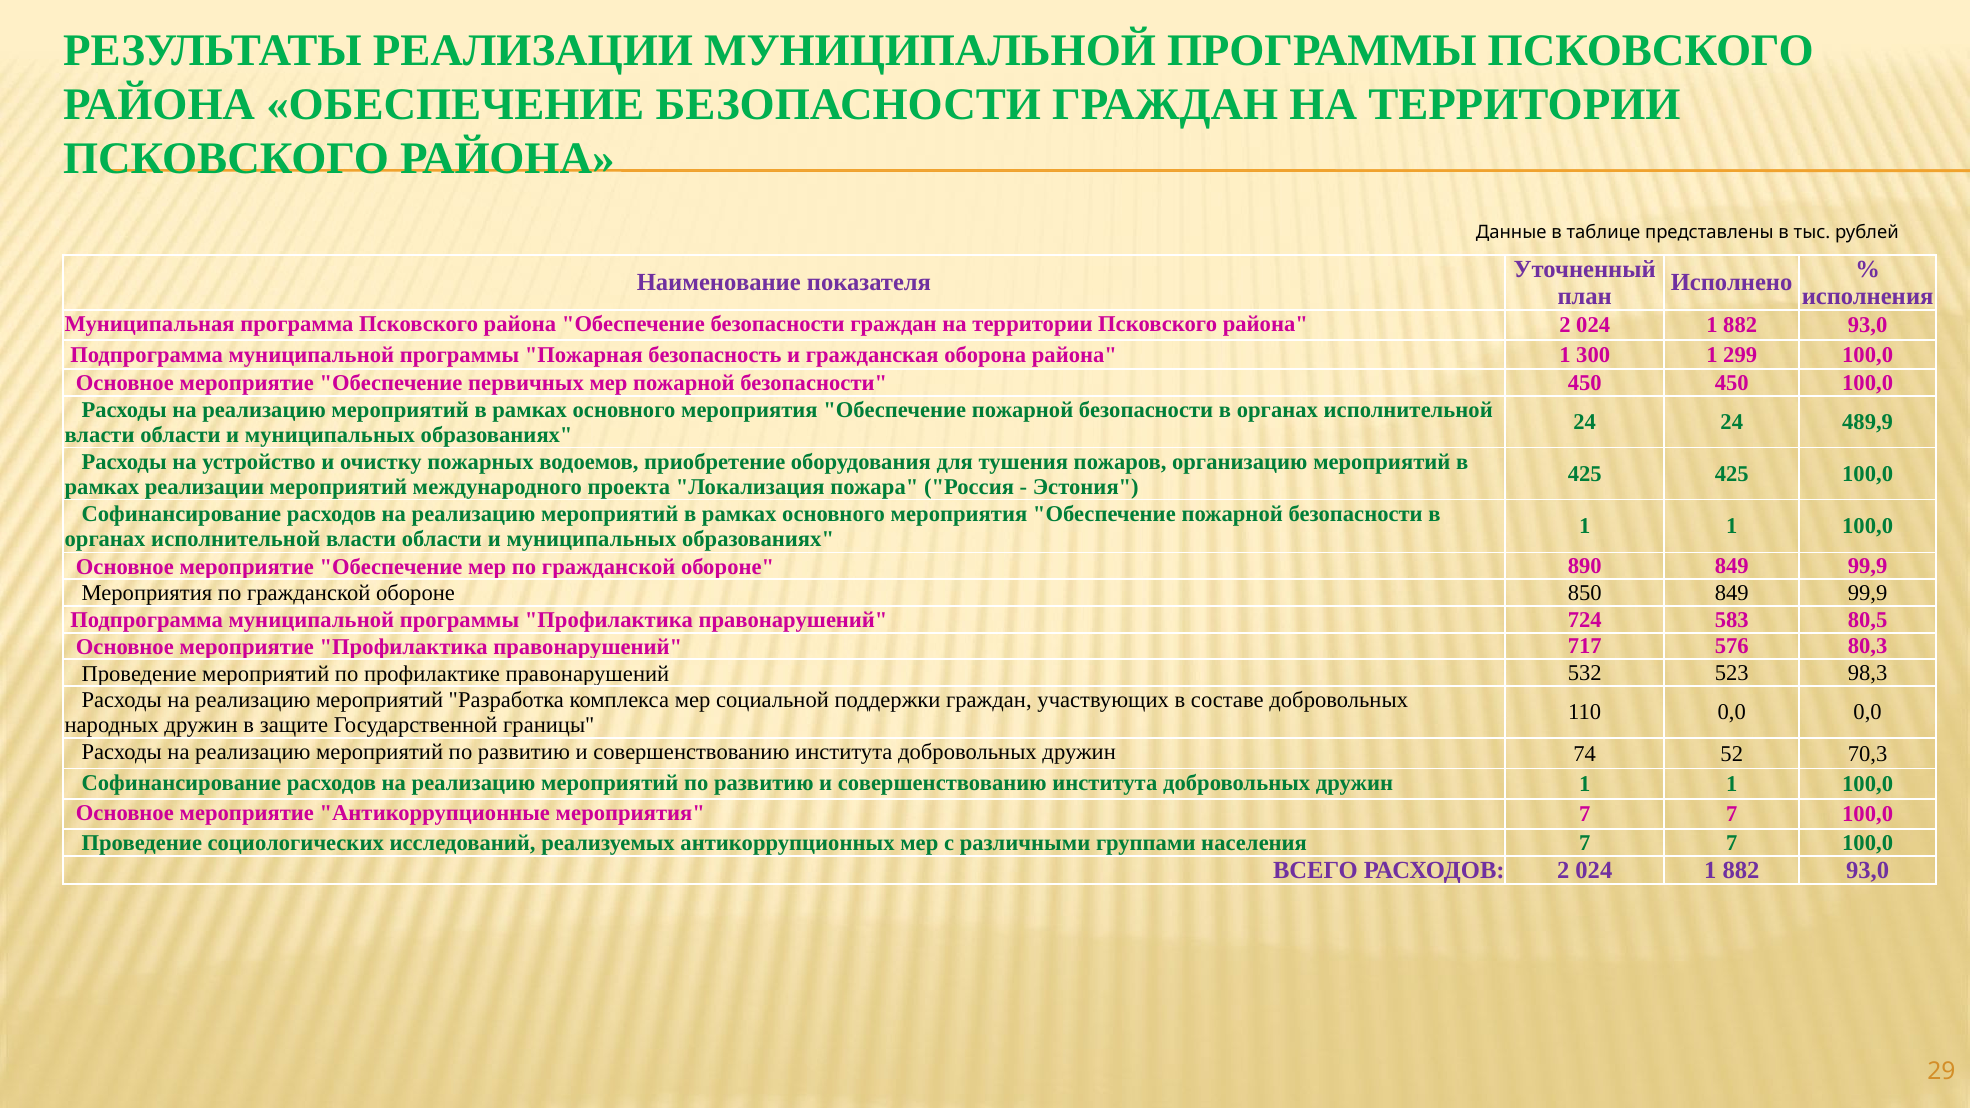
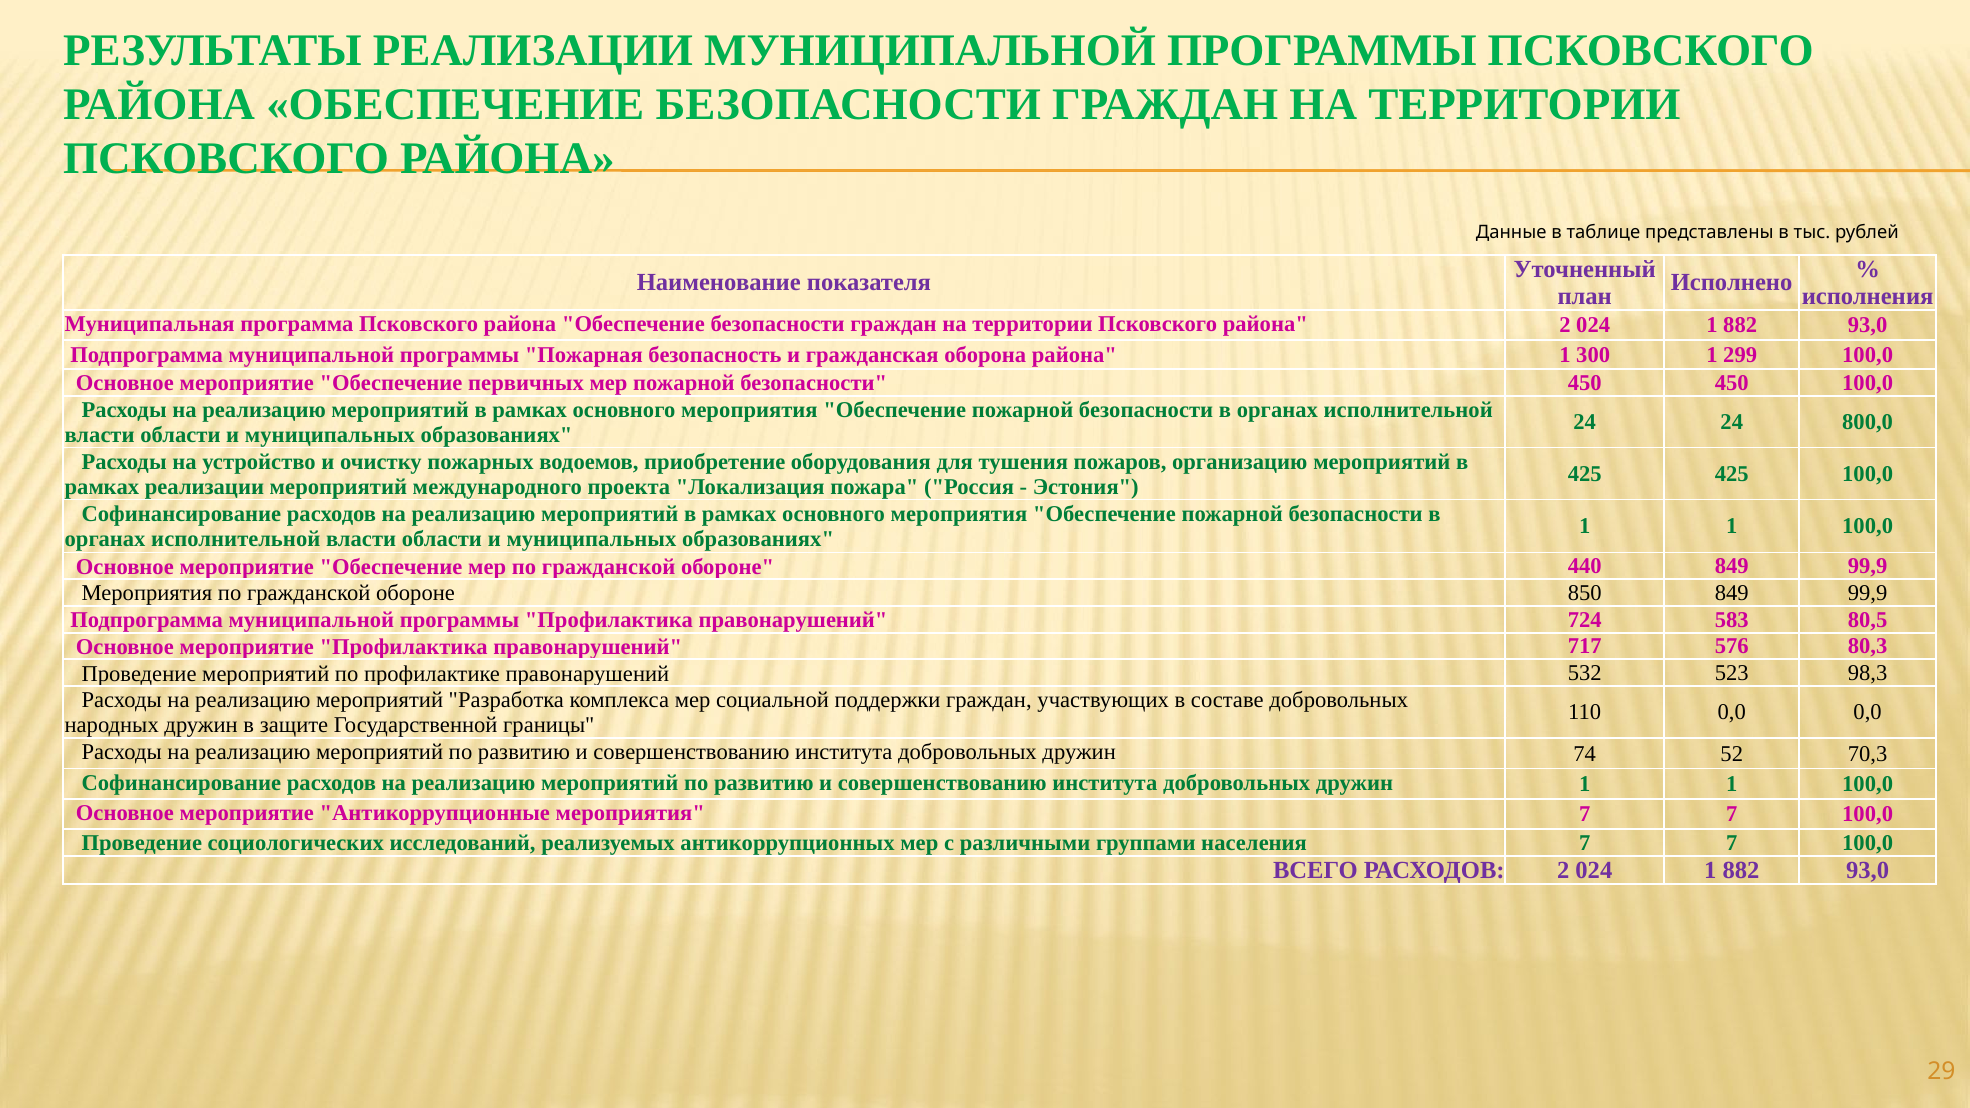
489,9: 489,9 -> 800,0 (1868, 422)
890: 890 -> 440 (1585, 566)
